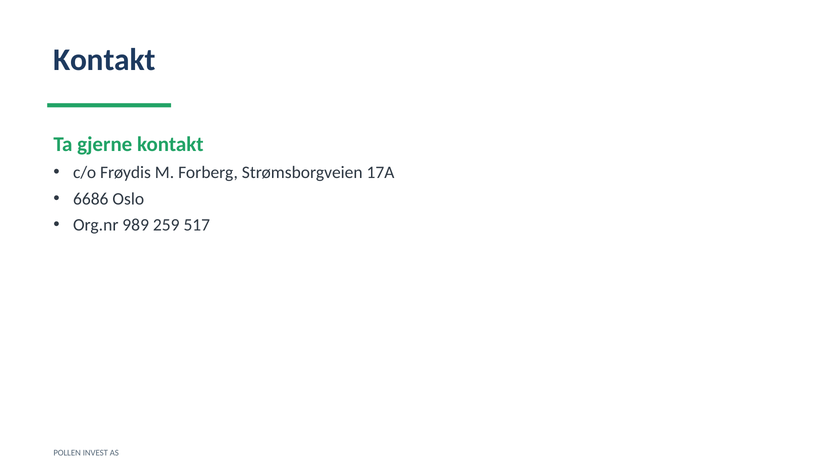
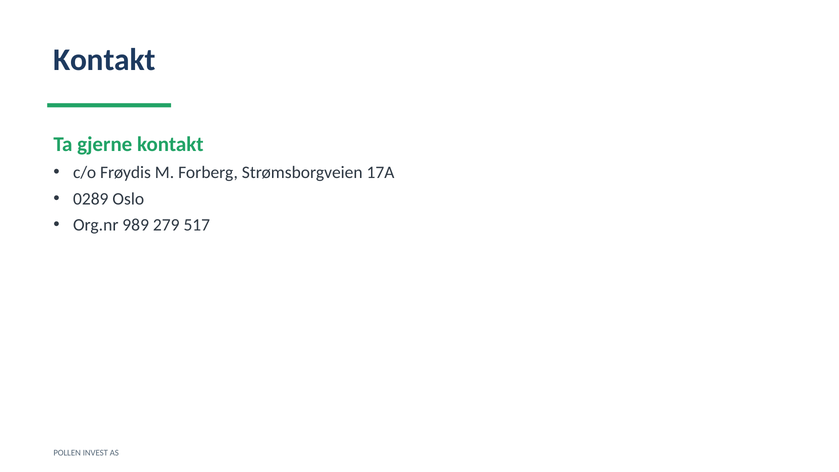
6686: 6686 -> 0289 (91, 199)
259: 259 -> 279 (166, 225)
